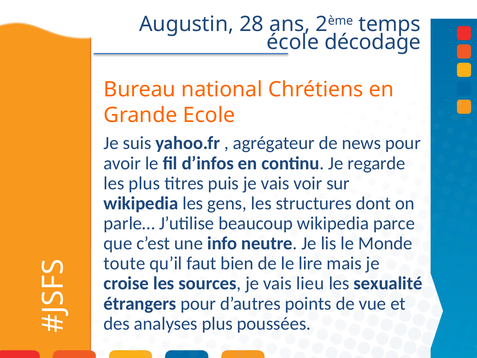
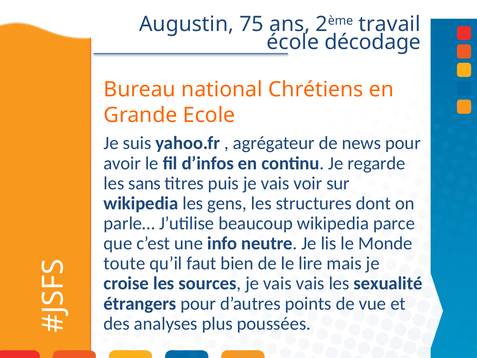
28: 28 -> 75 (252, 24)
temps: temps -> travail (390, 24)
les plus: plus -> sans (145, 183)
vais lieu: lieu -> vais (310, 283)
